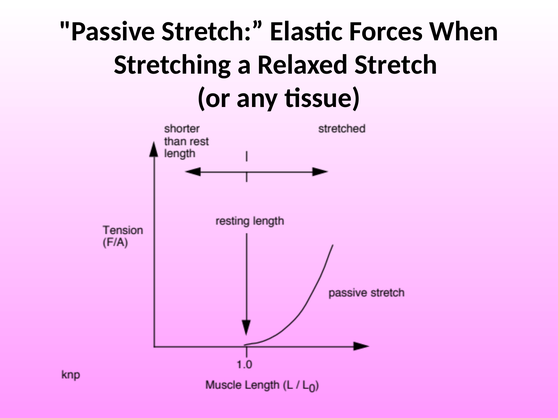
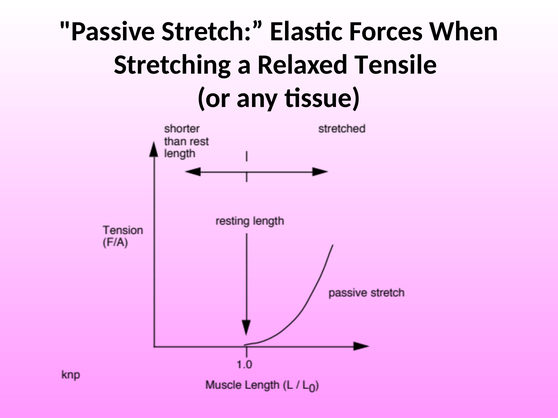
Relaxed Stretch: Stretch -> Tensile (396, 65)
